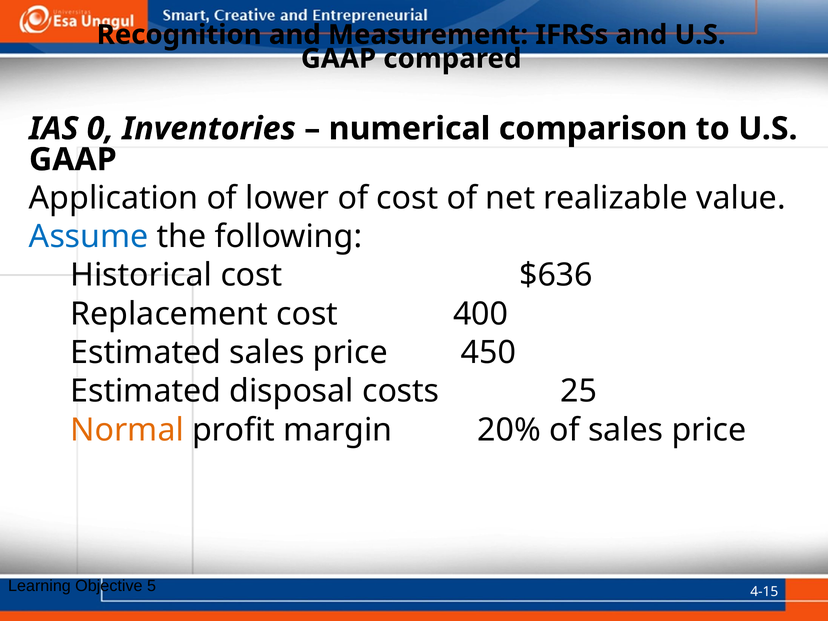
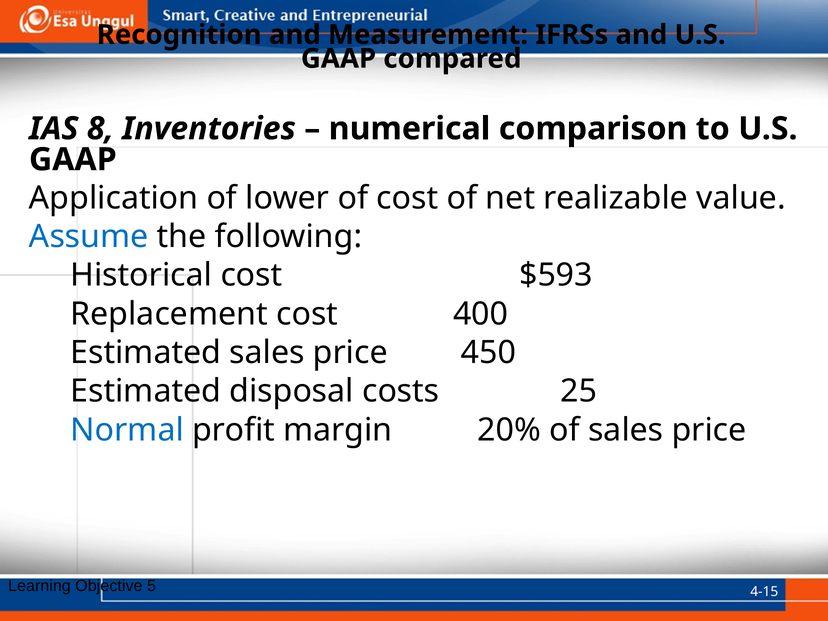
0: 0 -> 8 (100, 129)
$636: $636 -> $593 (556, 275)
Normal colour: orange -> blue (127, 430)
